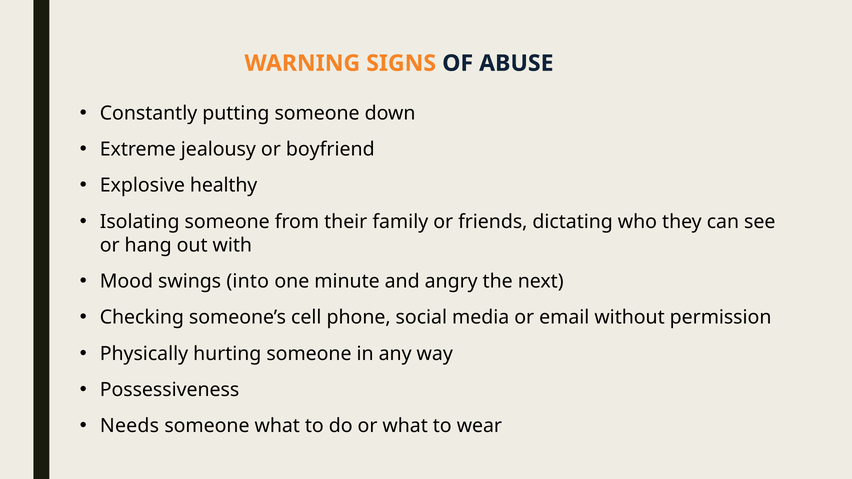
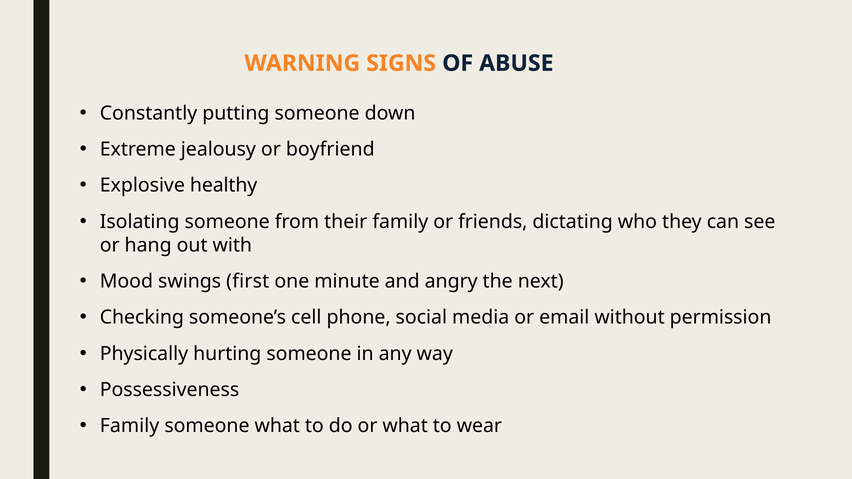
into: into -> first (248, 281)
Needs: Needs -> Family (130, 426)
